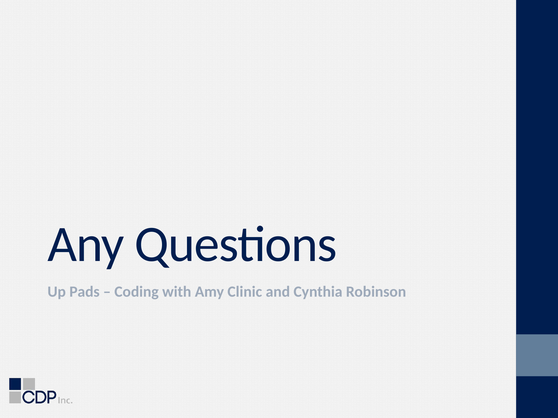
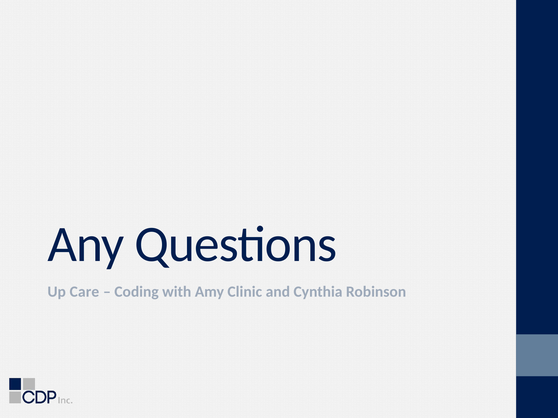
Pads: Pads -> Care (84, 292)
